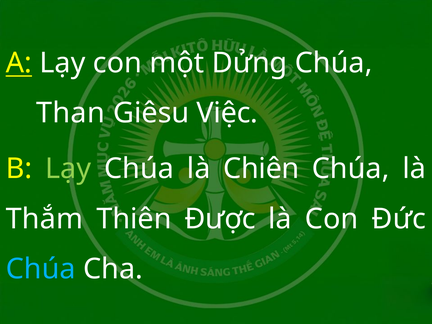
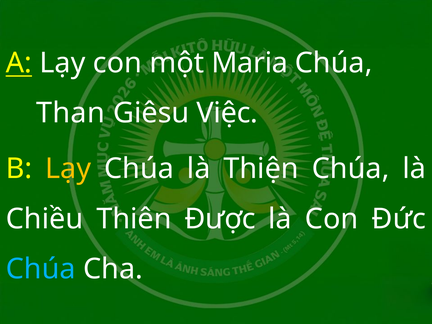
Dửng: Dửng -> Maria (250, 63)
Lạy colour: light green -> yellow (68, 169)
Chiên: Chiên -> Thiện (261, 169)
Thắm: Thắm -> Chiều (44, 219)
